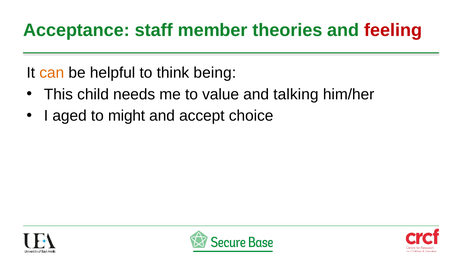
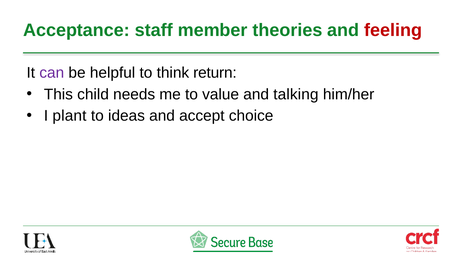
can colour: orange -> purple (52, 73)
being: being -> return (215, 73)
aged: aged -> plant (69, 116)
might: might -> ideas (126, 116)
